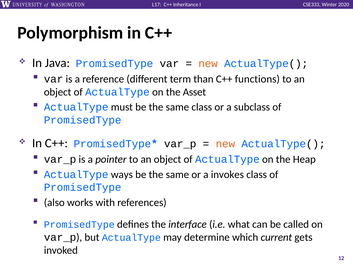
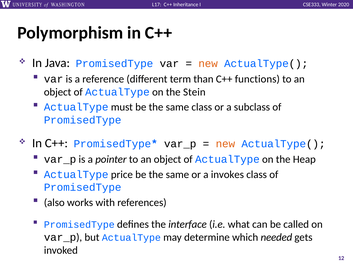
Asset: Asset -> Stein (194, 92)
ways: ways -> price (122, 174)
current: current -> needed (276, 237)
